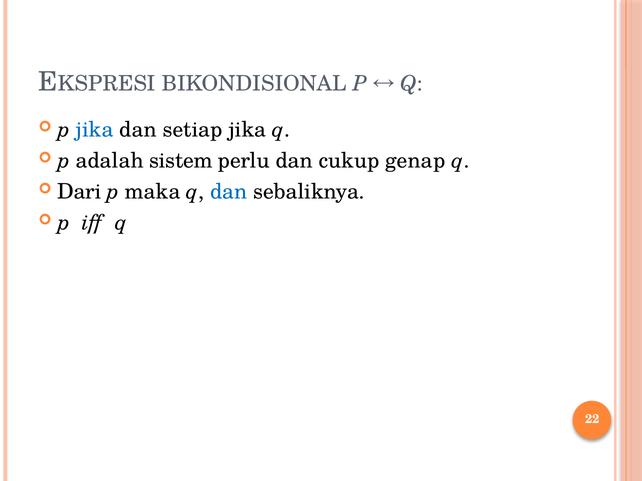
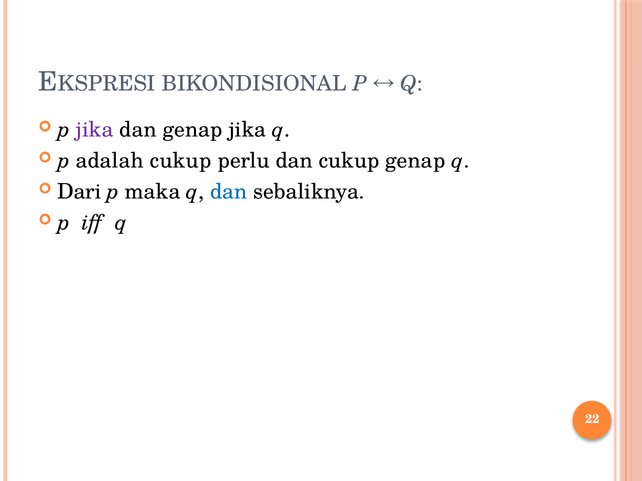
jika colour: blue -> purple (95, 130)
dan setiap: setiap -> genap (193, 130)
adalah sistem: sistem -> cukup (181, 161)
